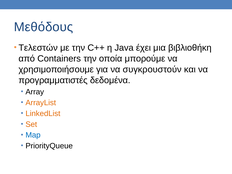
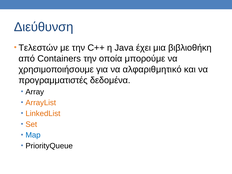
Μεθόδους: Μεθόδους -> Διεύθυνση (44, 27)
συγκρουστούν: συγκρουστούν -> αλφαριθμητικό (152, 69)
